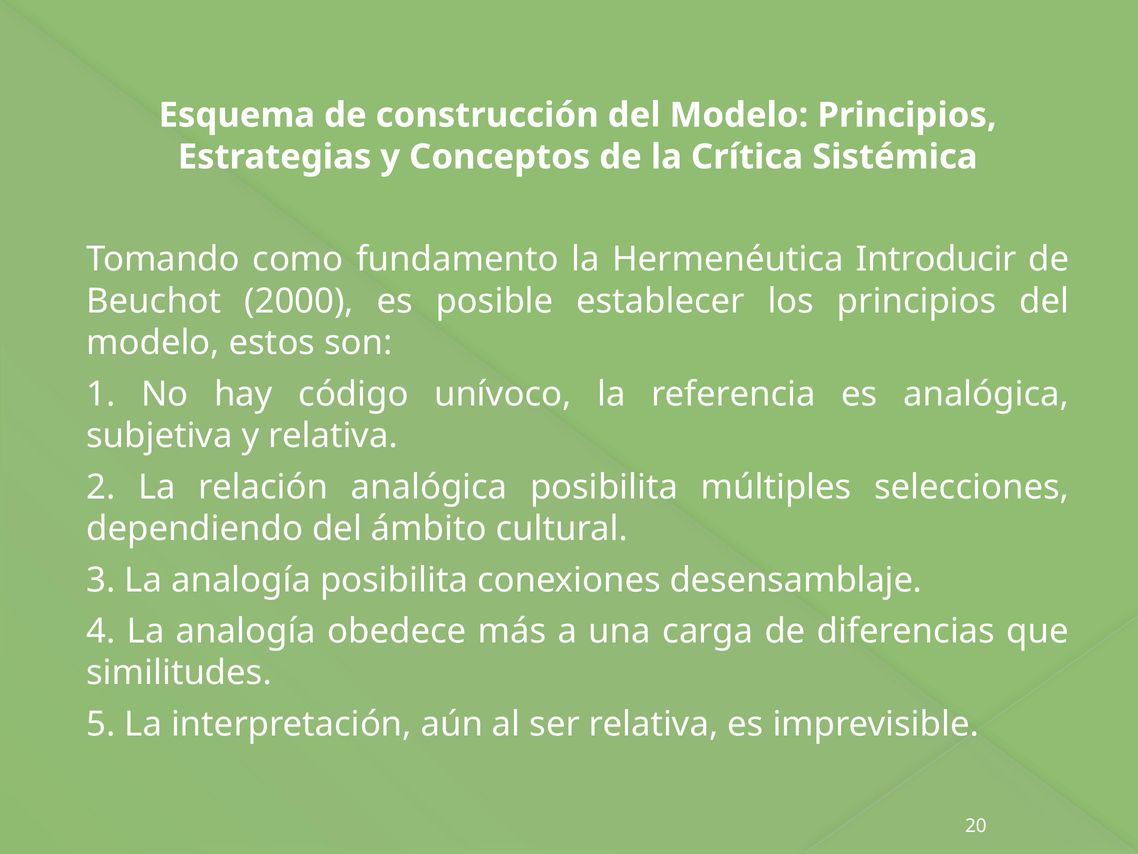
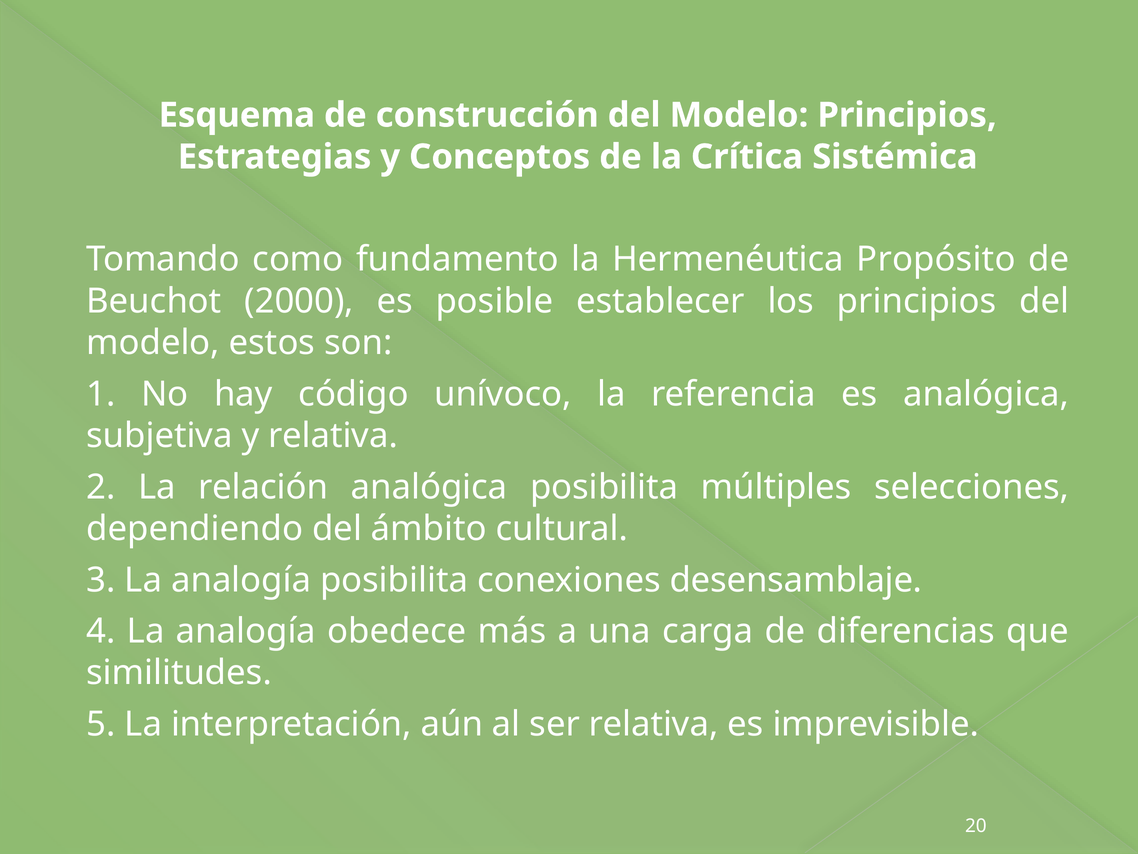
Introducir: Introducir -> Propósito (936, 259)
